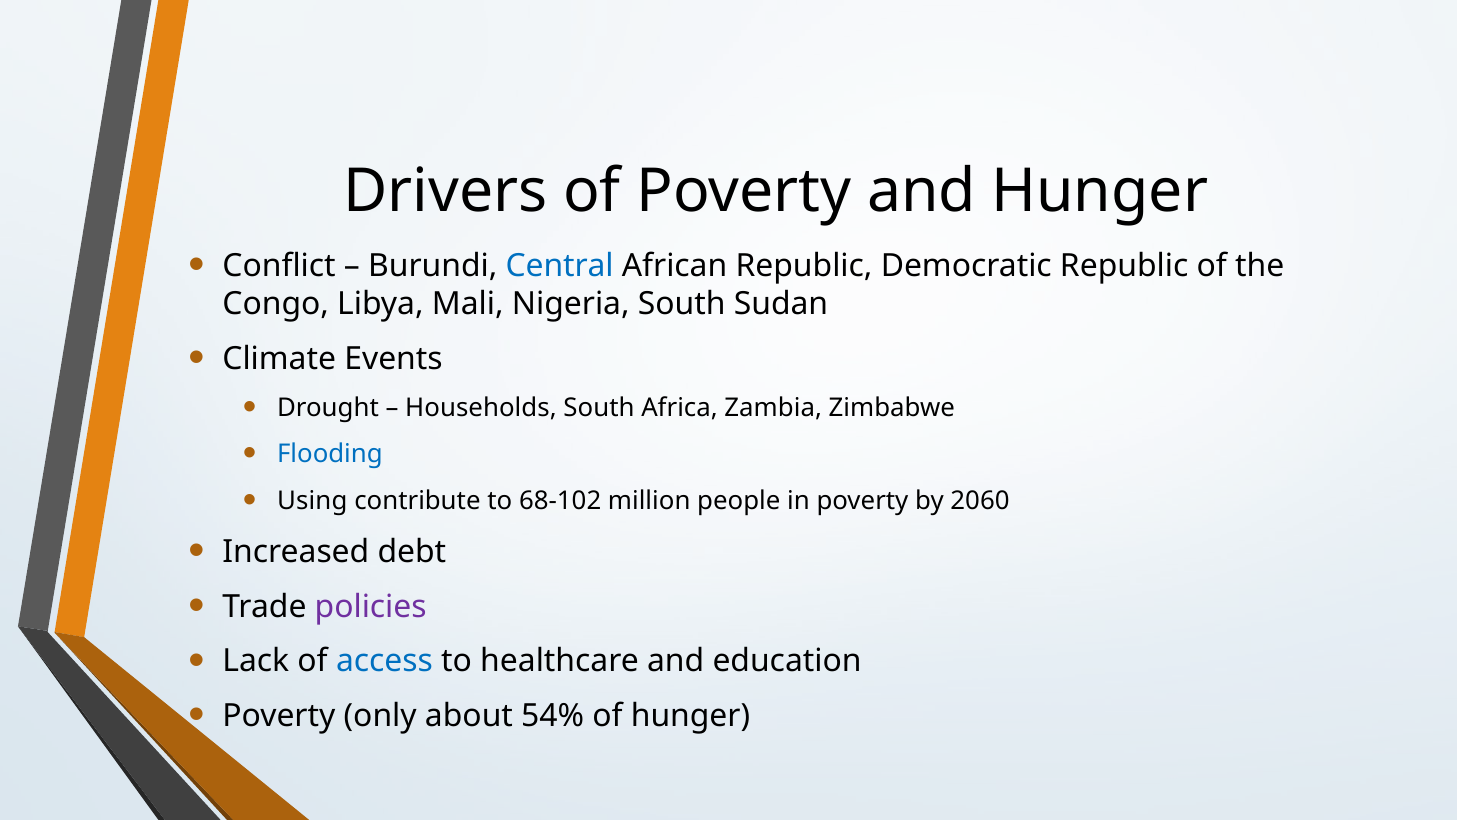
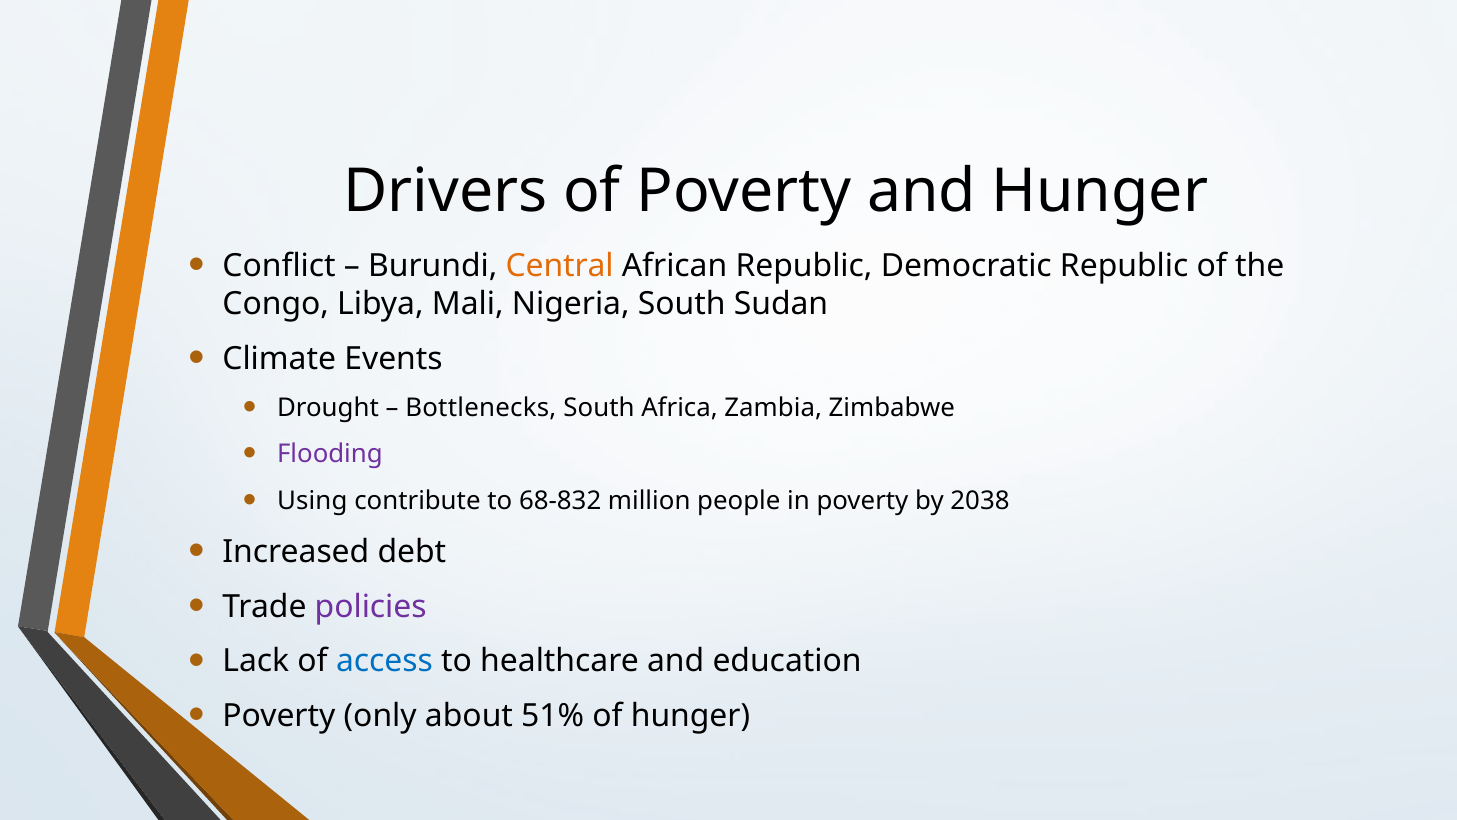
Central colour: blue -> orange (560, 266)
Households: Households -> Bottlenecks (481, 408)
Flooding colour: blue -> purple (330, 454)
68-102: 68-102 -> 68-832 (560, 500)
2060: 2060 -> 2038 (980, 500)
54%: 54% -> 51% (553, 716)
